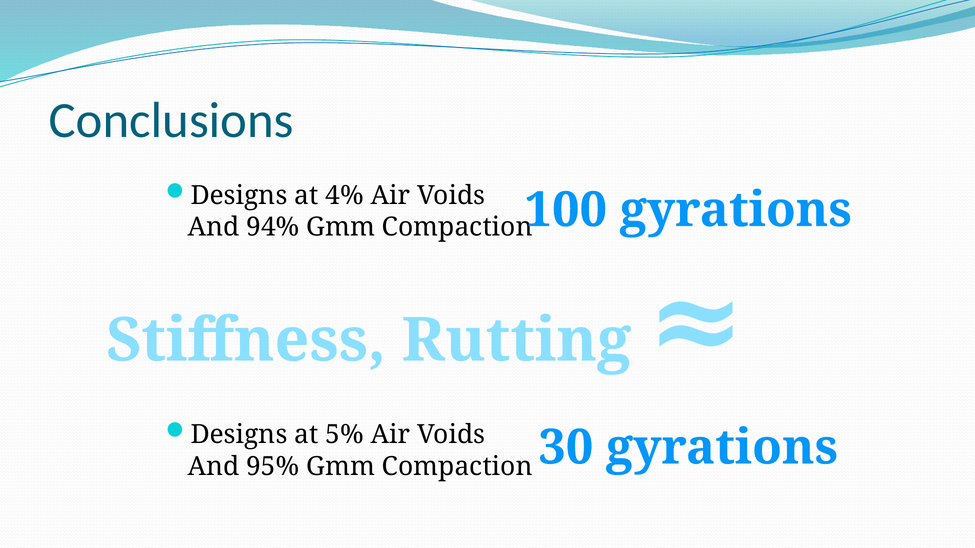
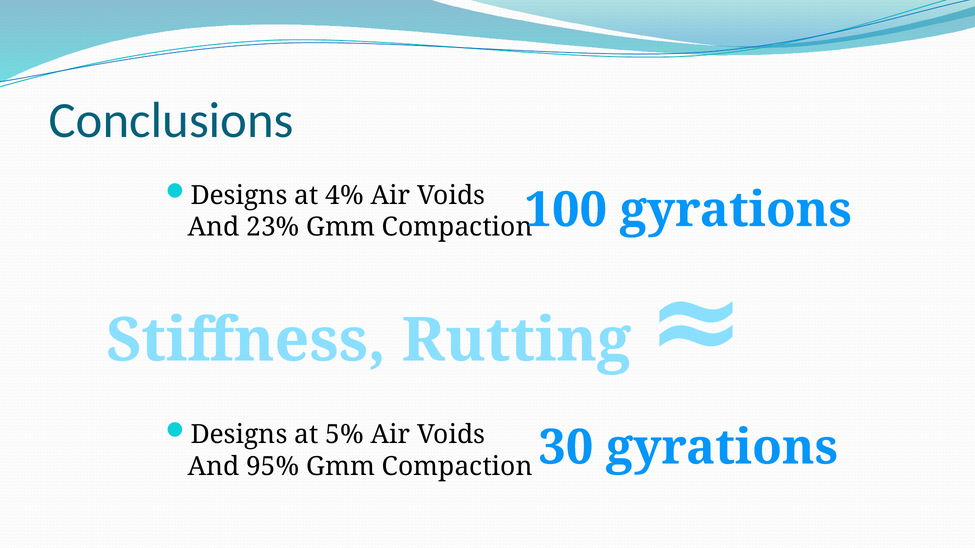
94%: 94% -> 23% (273, 227)
